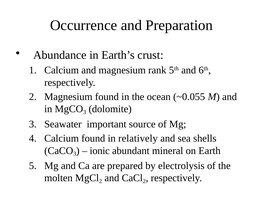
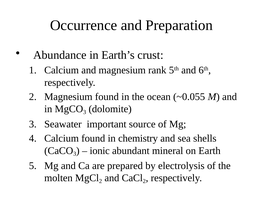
relatively: relatively -> chemistry (138, 139)
